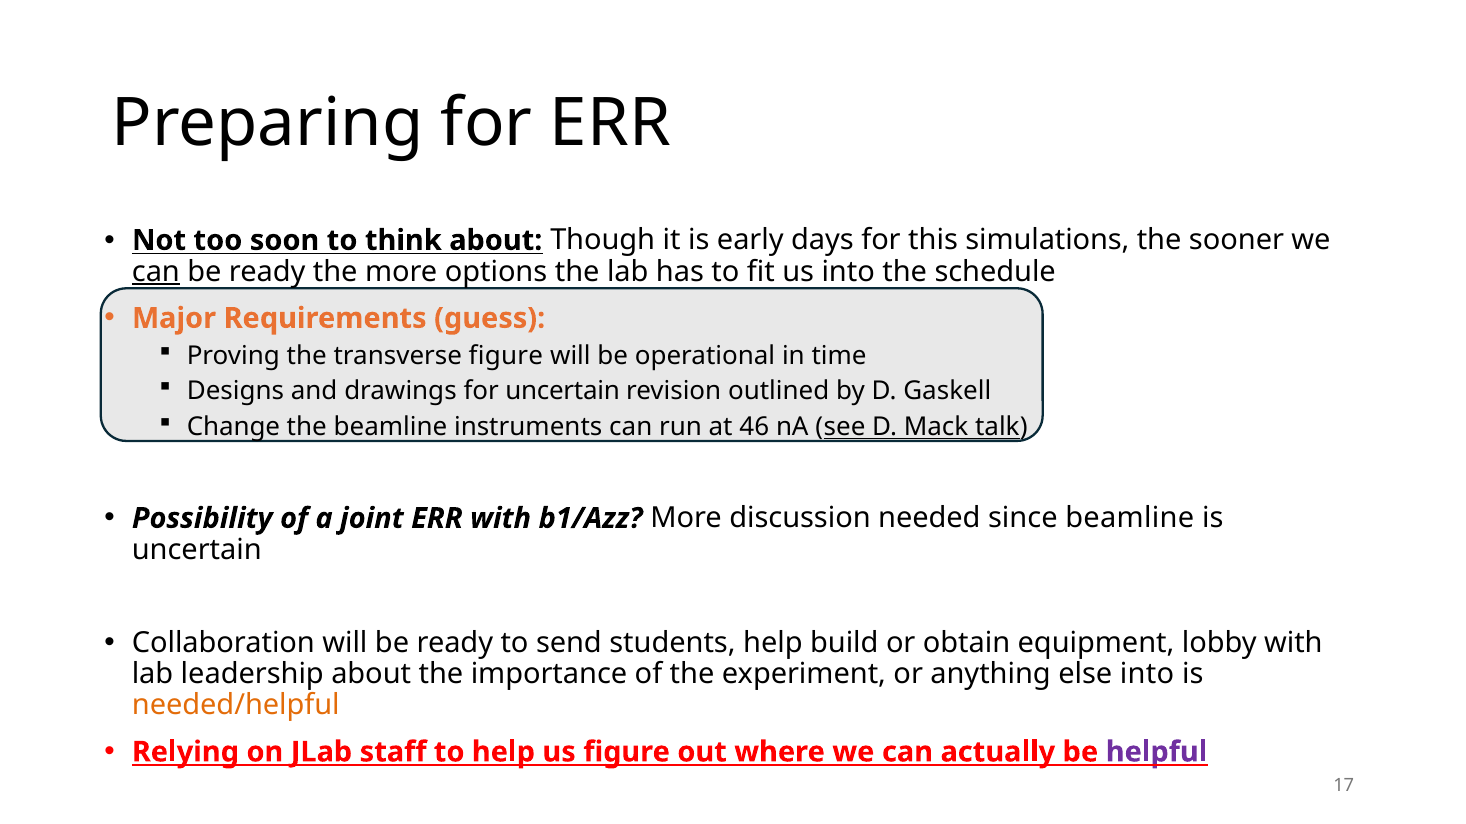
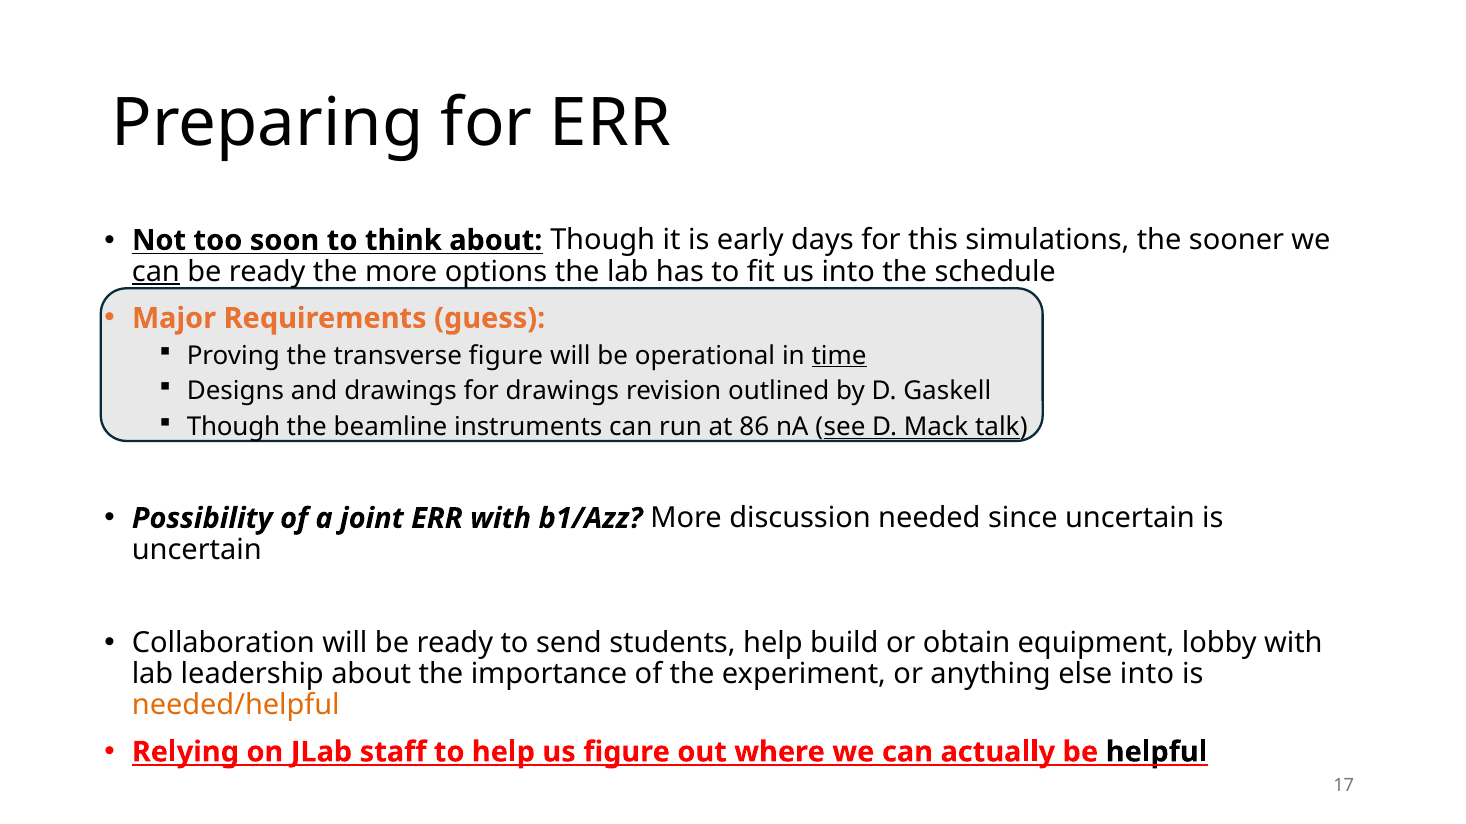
time underline: none -> present (839, 356)
for uncertain: uncertain -> drawings (562, 391)
Change: Change -> Though (234, 427)
46: 46 -> 86 (754, 427)
since beamline: beamline -> uncertain (1130, 519)
helpful colour: purple -> black (1157, 752)
